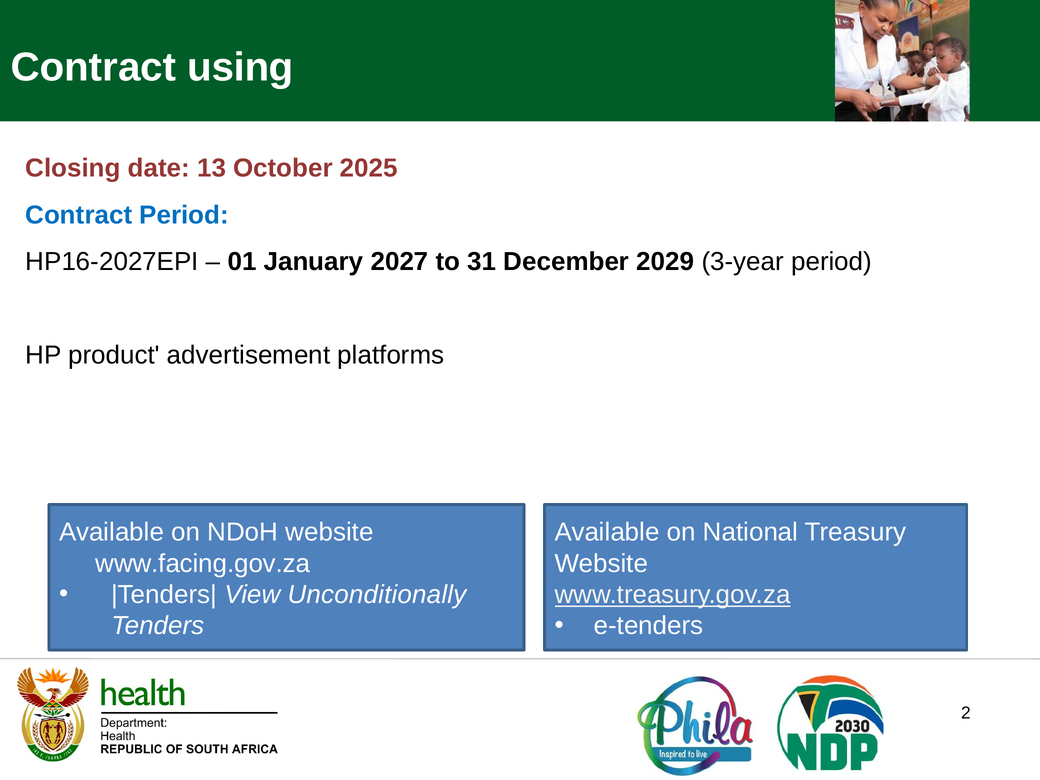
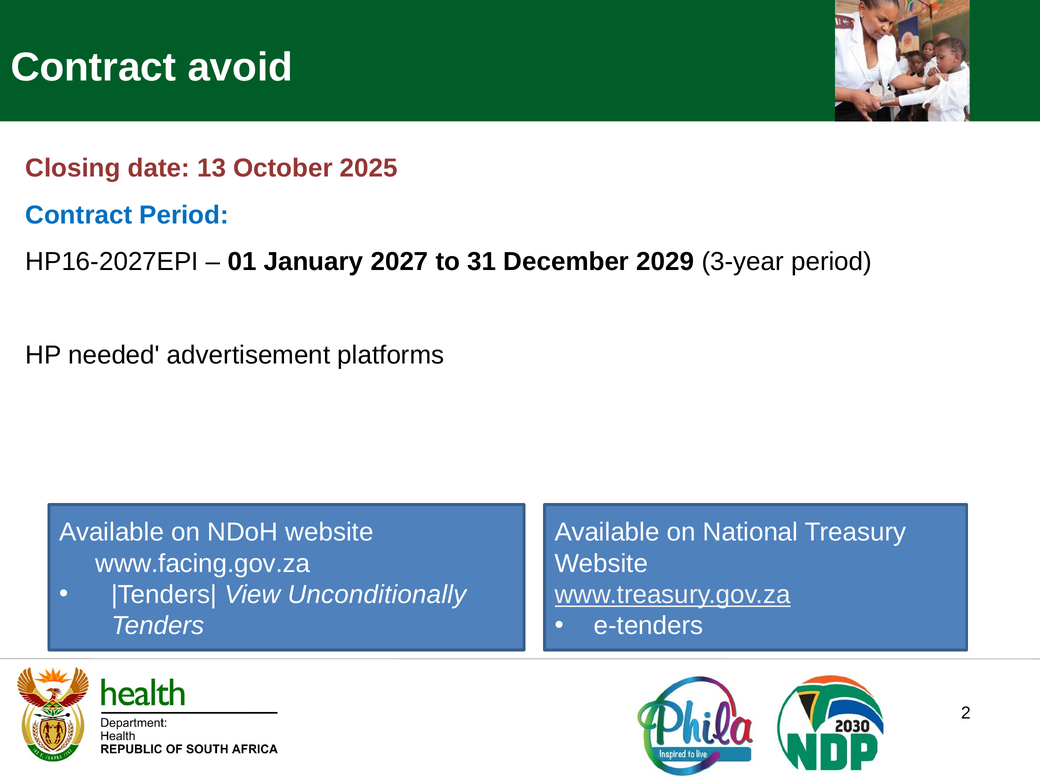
using: using -> avoid (240, 68)
product: product -> needed (114, 355)
